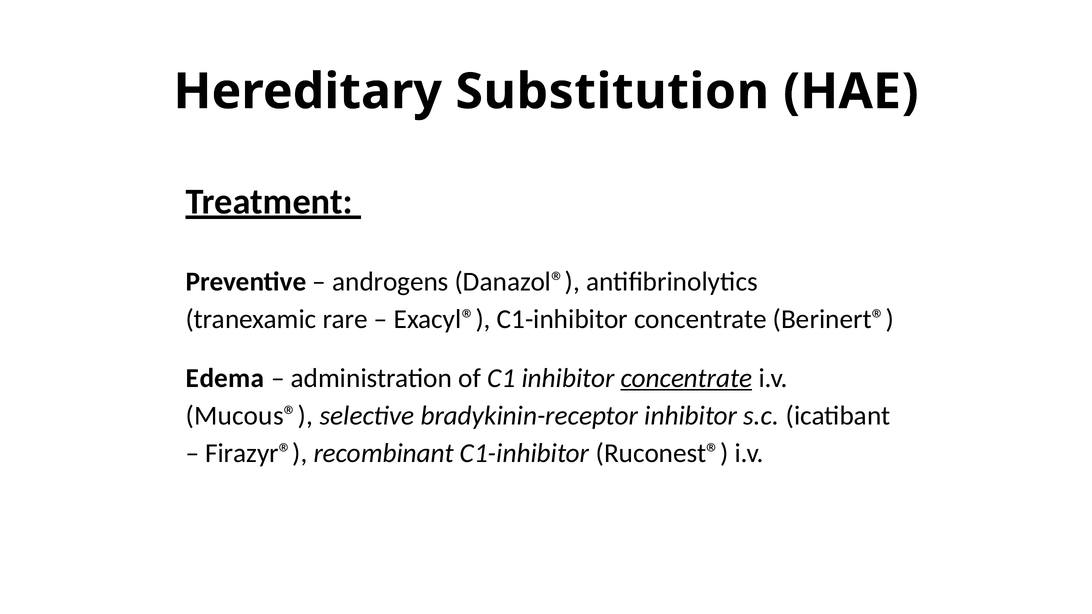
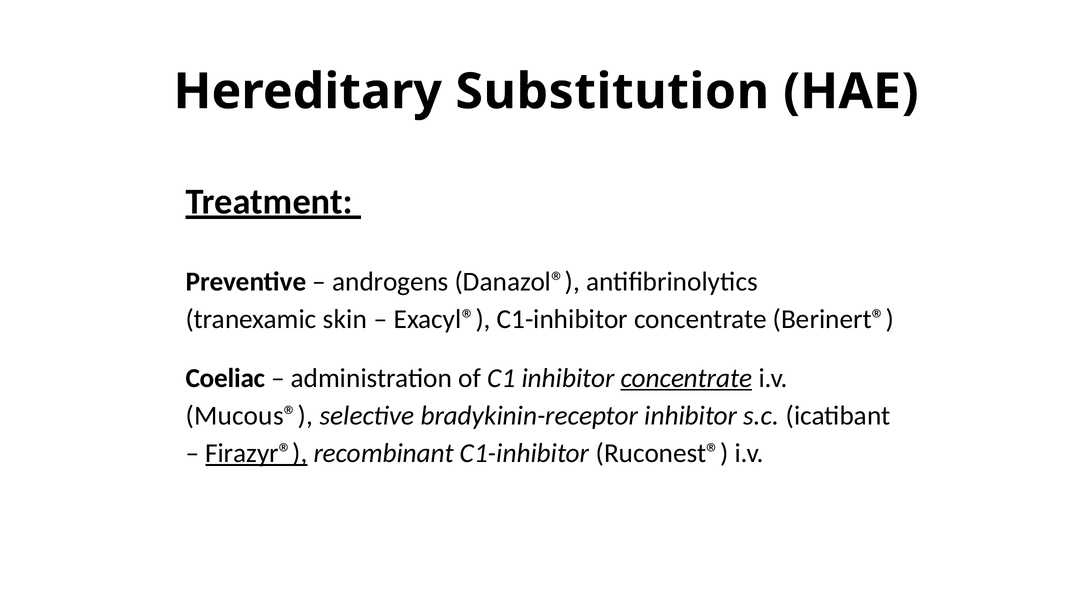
rare: rare -> skin (345, 319)
Edema: Edema -> Coeliac (225, 378)
Firazyr® underline: none -> present (256, 453)
